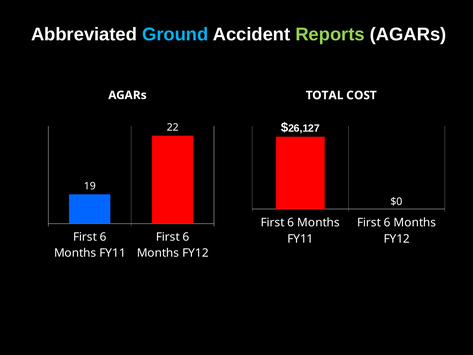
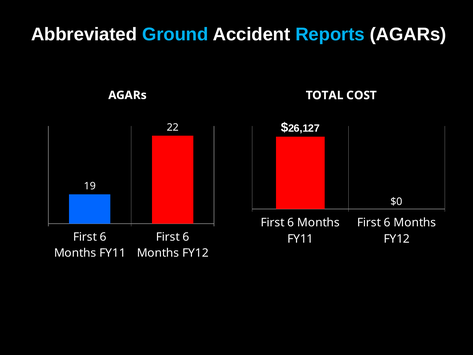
Reports colour: light green -> light blue (330, 34)
